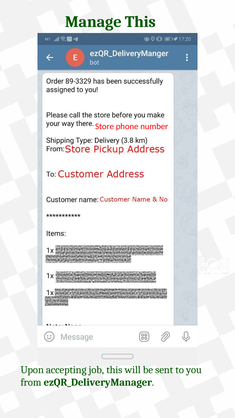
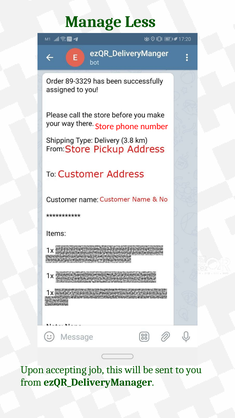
Manage This: This -> Less (140, 22)
